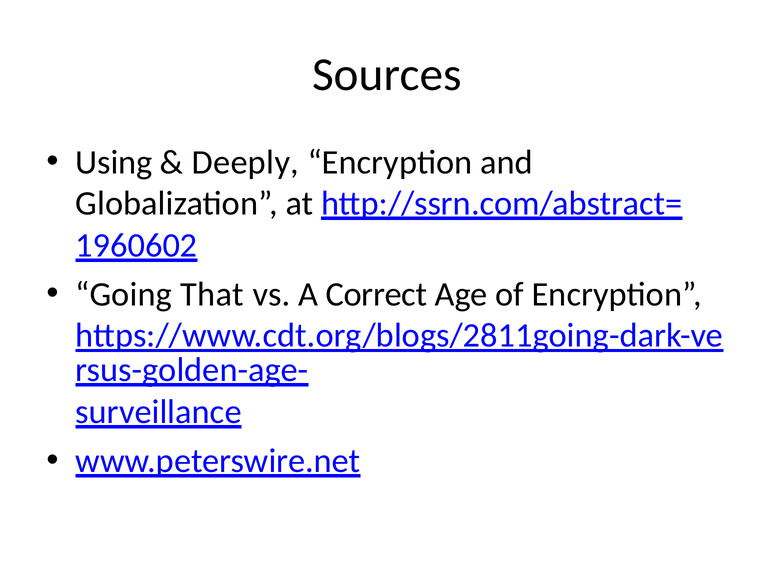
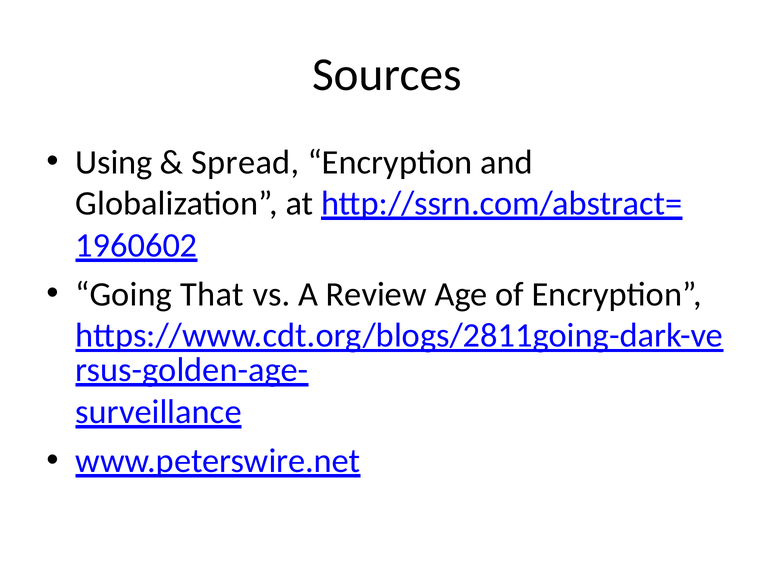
Deeply: Deeply -> Spread (245, 162)
Correct: Correct -> Review (376, 295)
